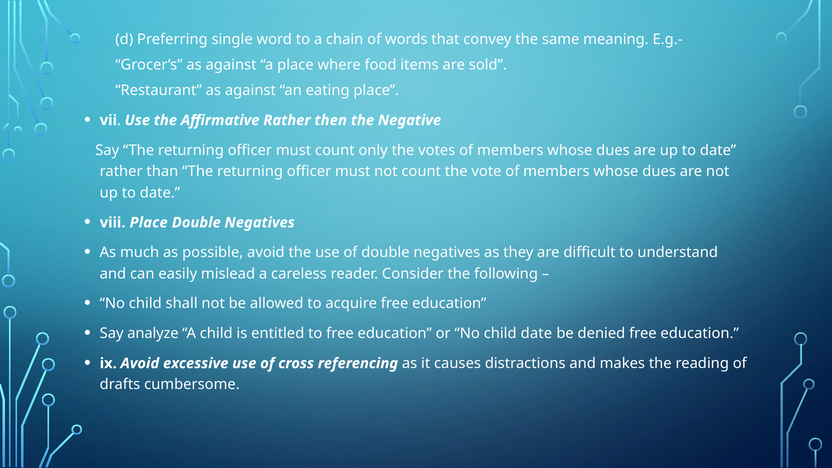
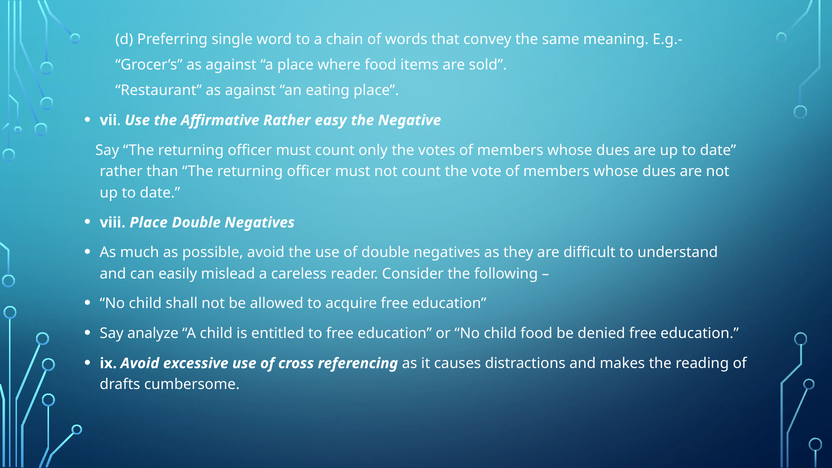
then: then -> easy (331, 120)
child date: date -> food (536, 333)
